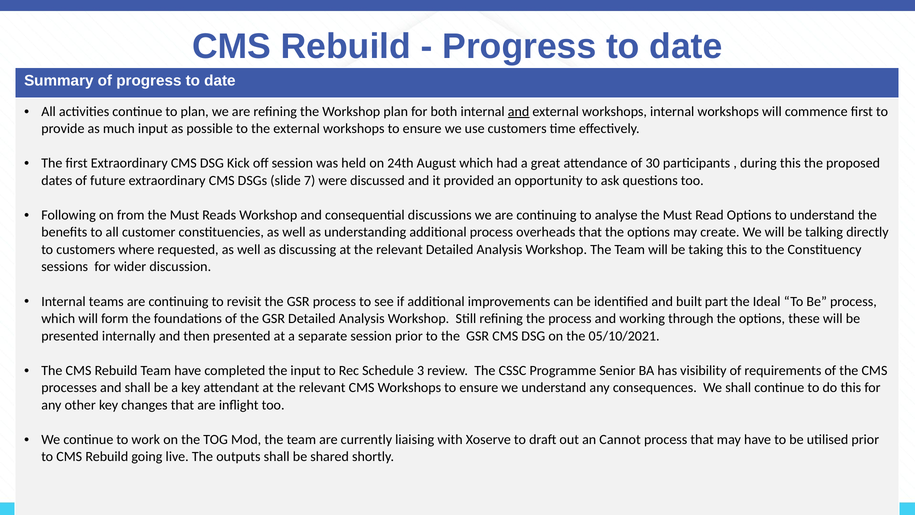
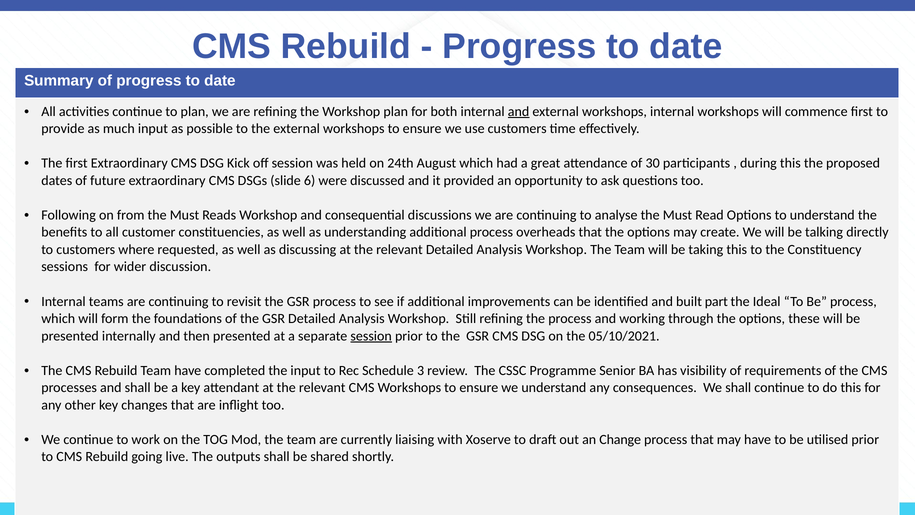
7: 7 -> 6 (310, 180)
session underline: none -> present (371, 336)
Cannot: Cannot -> Change (620, 439)
